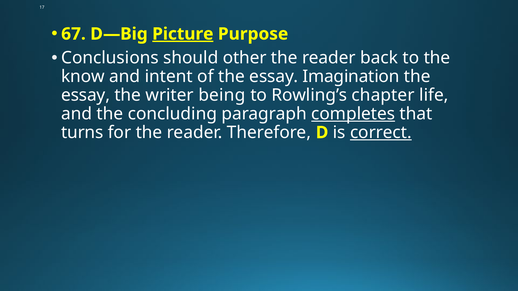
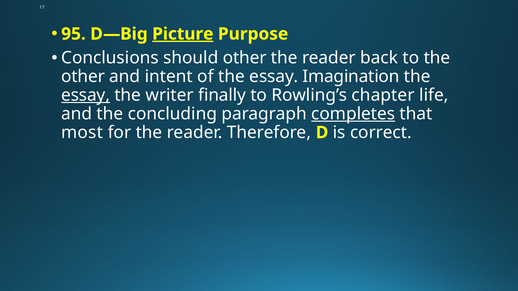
67: 67 -> 95 (73, 34)
know: know -> other (83, 77)
essay underline: none -> present (86, 95)
being: being -> finally (222, 95)
turns: turns -> most (82, 133)
correct underline: present -> none (381, 133)
